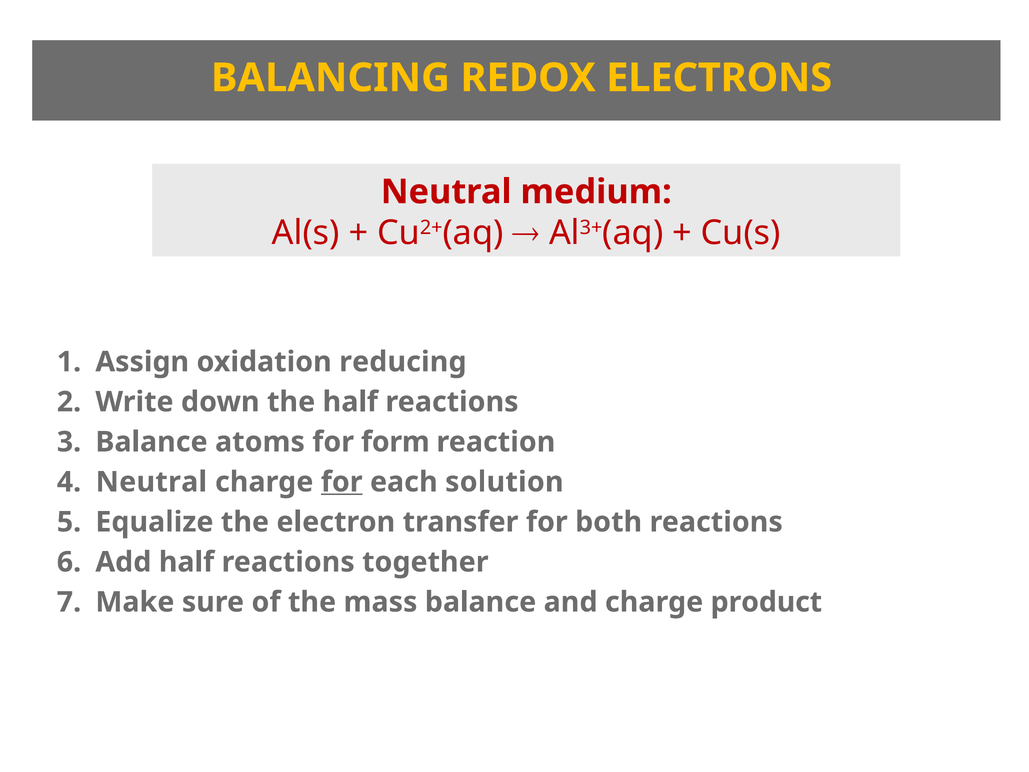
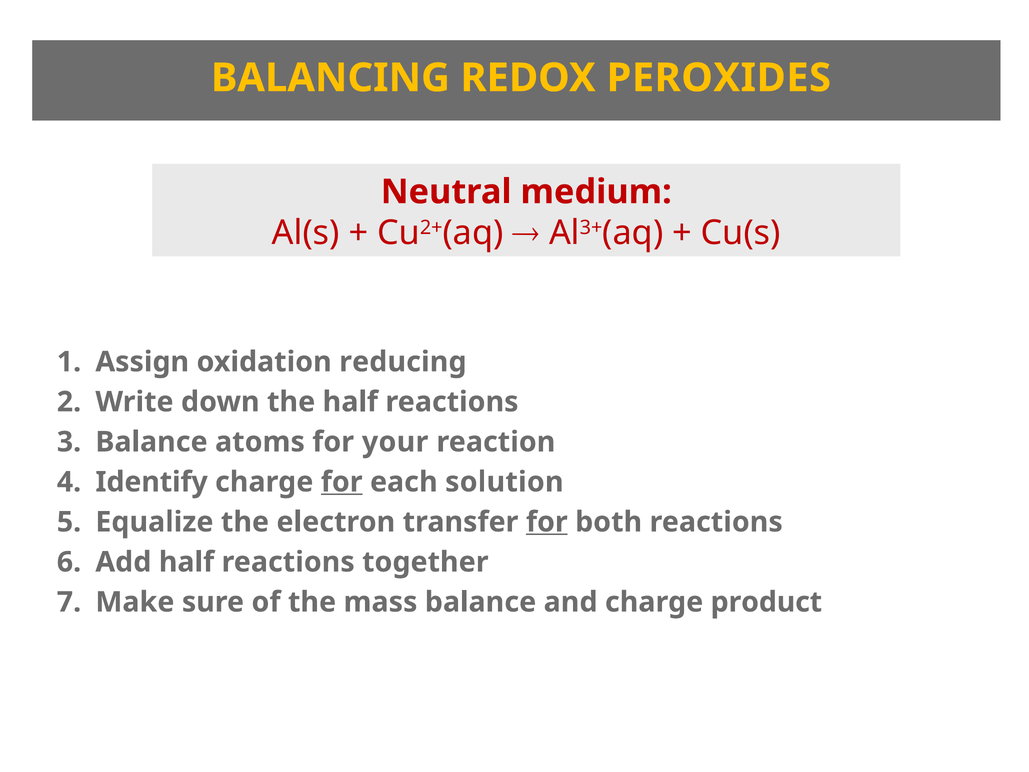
ELECTRONS: ELECTRONS -> PEROXIDES (719, 78)
form: form -> your (395, 442)
4 Neutral: Neutral -> Identify (152, 482)
for underline: none -> present (547, 522)
